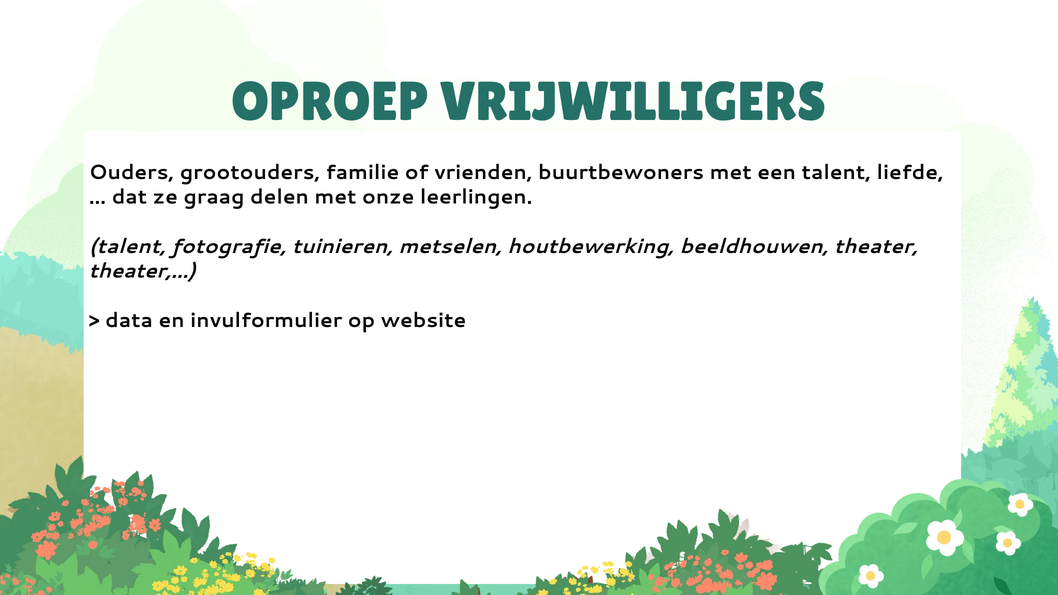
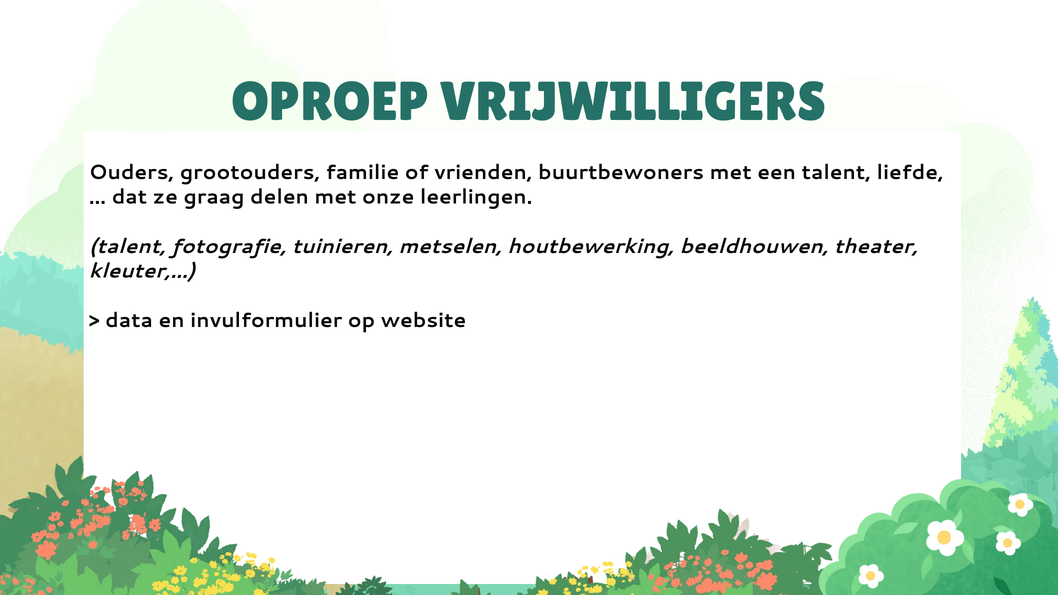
theater,…: theater,… -> kleuter,… (142, 271)
